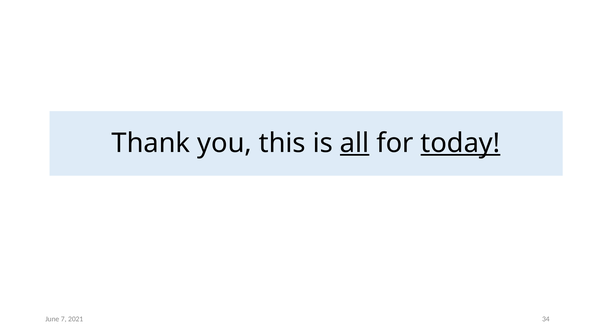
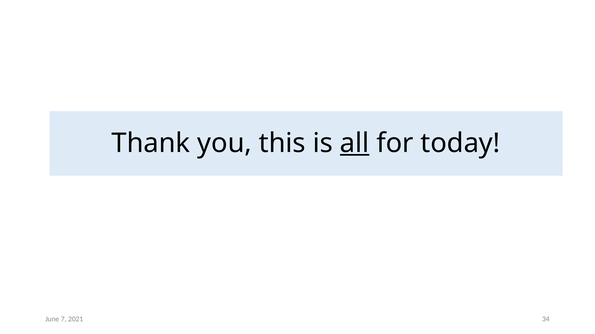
today underline: present -> none (460, 144)
